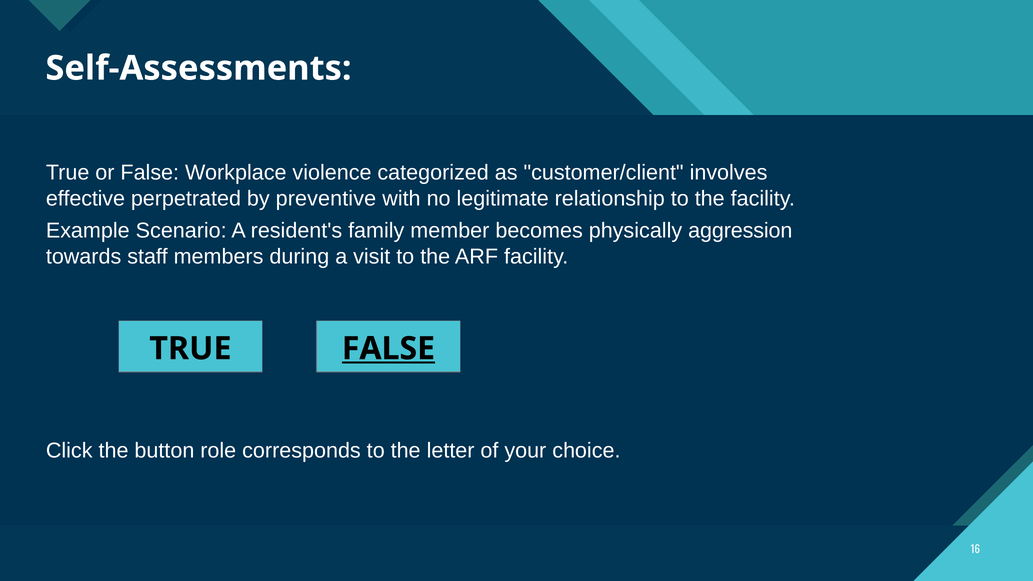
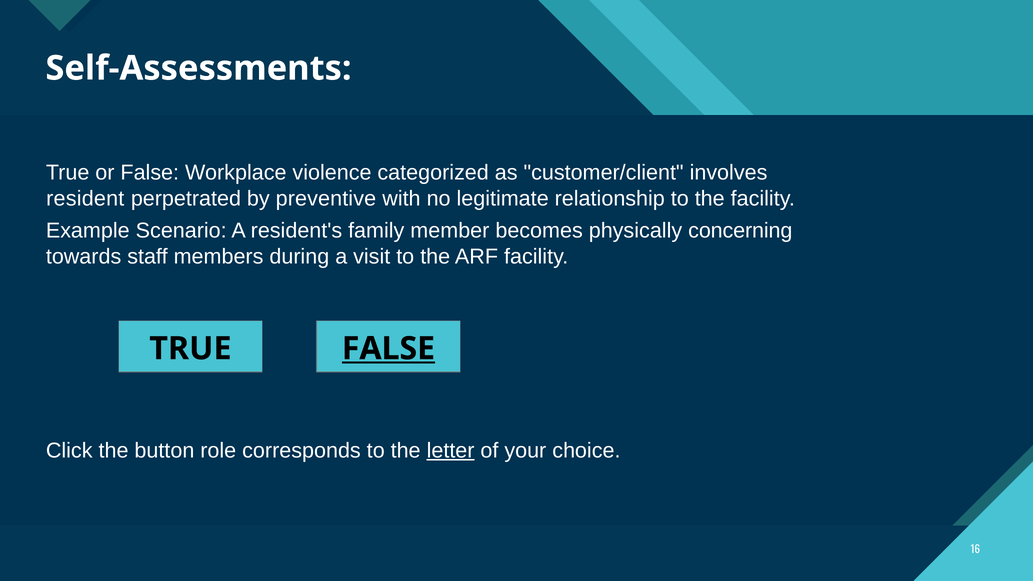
effective: effective -> resident (85, 199)
aggression: aggression -> concerning (740, 231)
letter underline: none -> present (451, 450)
